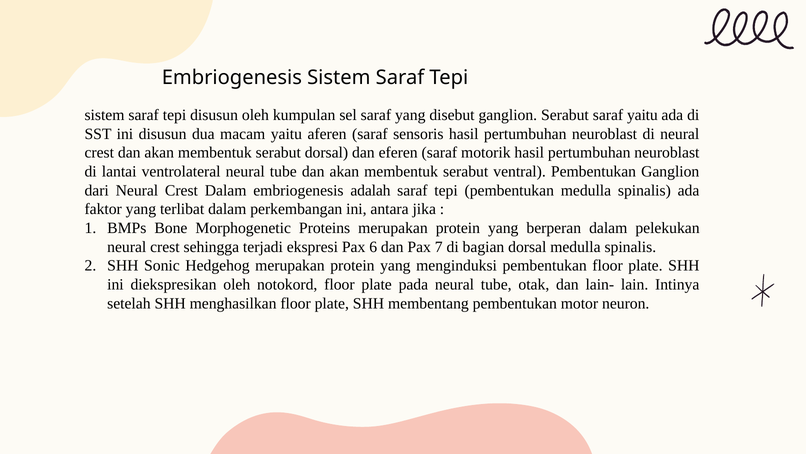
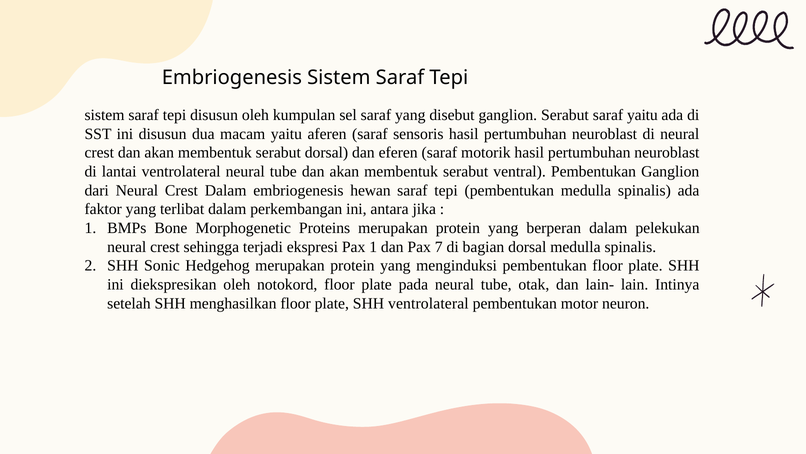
adalah: adalah -> hewan (370, 190)
Pax 6: 6 -> 1 (373, 247)
SHH membentang: membentang -> ventrolateral (428, 303)
